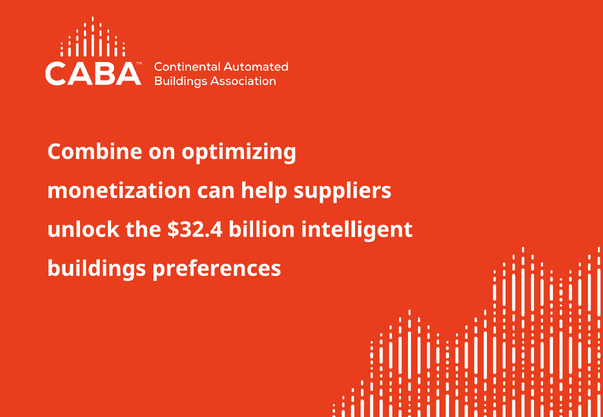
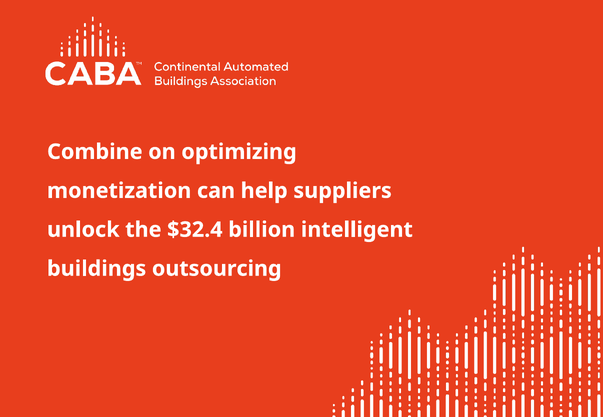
preferences: preferences -> outsourcing (217, 269)
